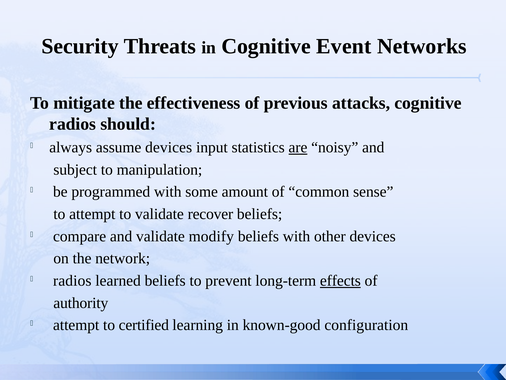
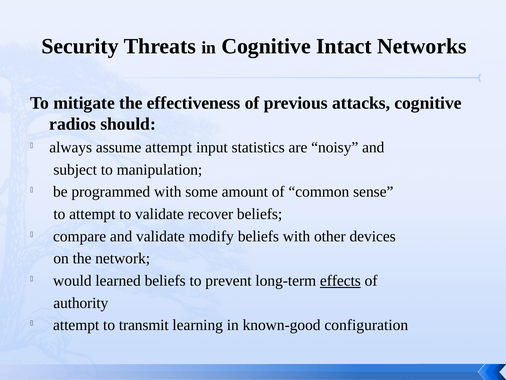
Event: Event -> Intact (344, 46)
assume devices: devices -> attempt (169, 147)
are underline: present -> none (298, 147)
radios: radios -> would (72, 280)
certified: certified -> transmit (144, 325)
